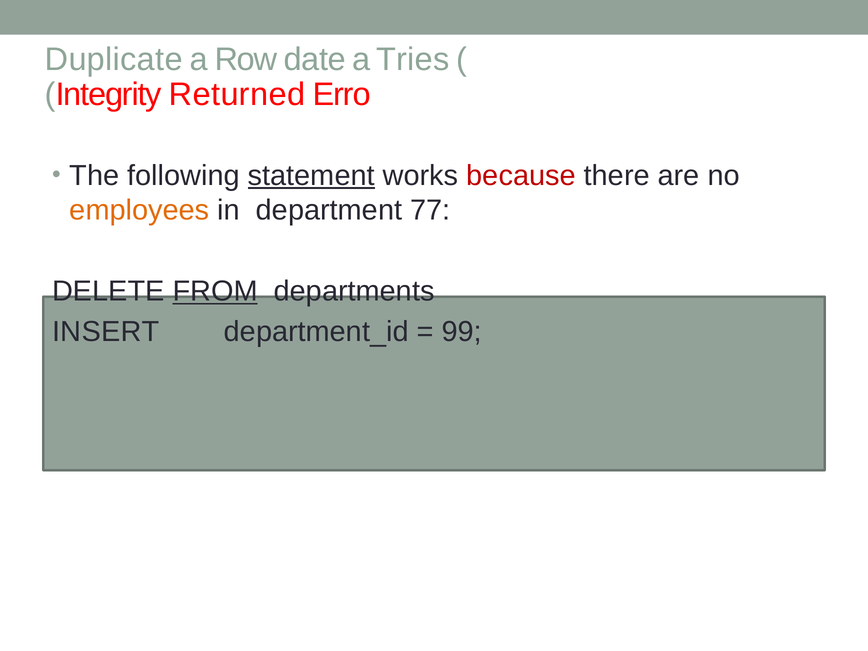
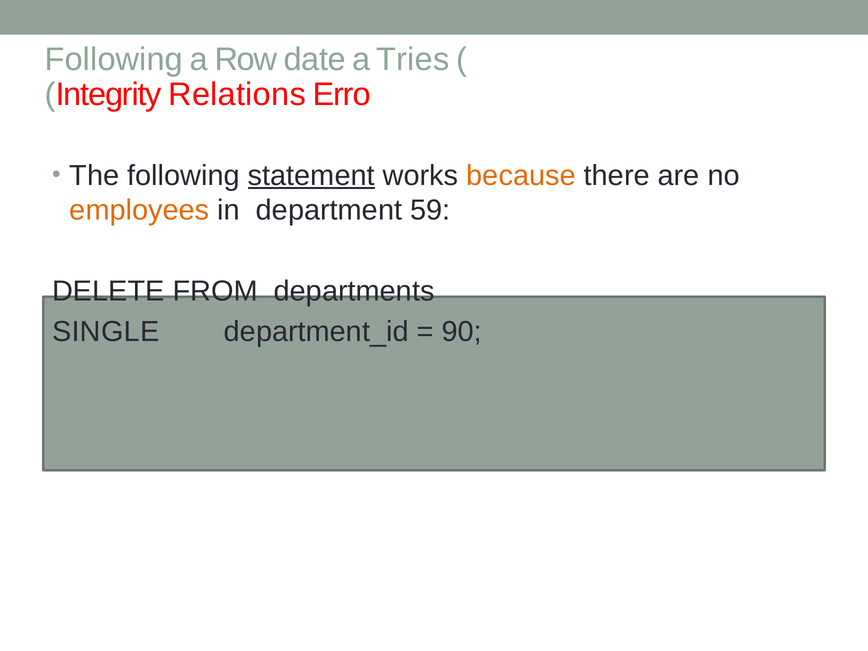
Duplicate: Duplicate -> Following (114, 59)
Returned: Returned -> Relations (237, 95)
because colour: red -> orange (521, 176)
77: 77 -> 59 (430, 210)
FROM underline: present -> none (215, 291)
INSERT: INSERT -> SINGLE (106, 332)
99: 99 -> 90 (462, 332)
